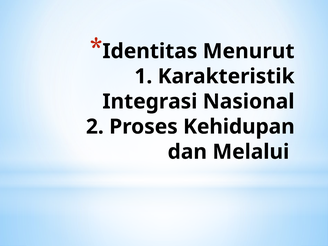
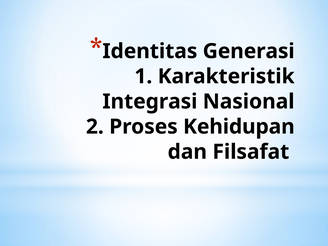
Menurut: Menurut -> Generasi (249, 51)
Melalui: Melalui -> Filsafat (251, 152)
